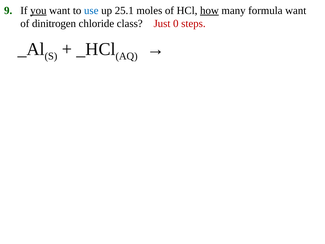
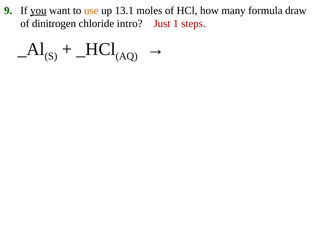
use colour: blue -> orange (91, 11)
25.1: 25.1 -> 13.1 (124, 11)
how underline: present -> none (209, 11)
formula want: want -> draw (296, 11)
class: class -> intro (130, 24)
0: 0 -> 1 (176, 24)
